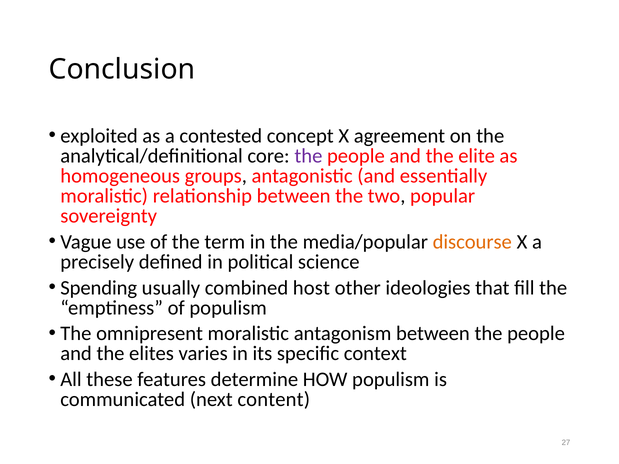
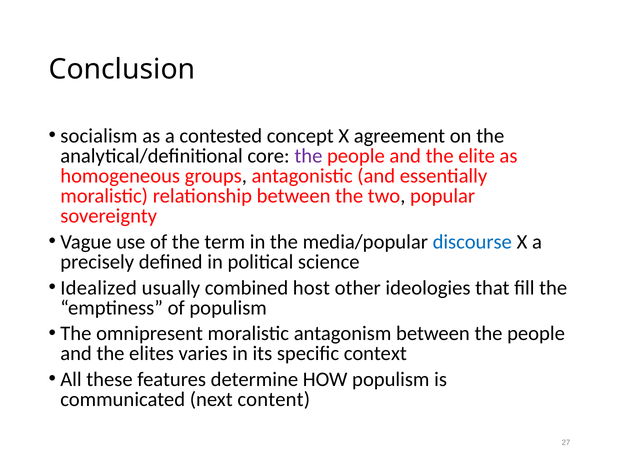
exploited: exploited -> socialism (99, 136)
discourse colour: orange -> blue (472, 242)
Spending: Spending -> Idealized (99, 288)
